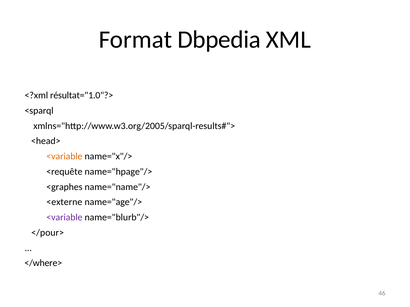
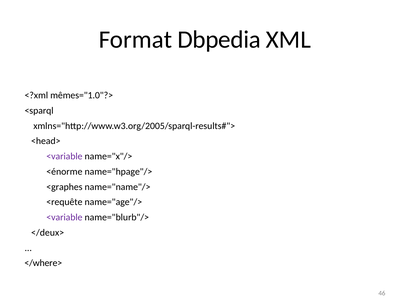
résultat="1.0"?>: résultat="1.0"?> -> mêmes="1.0"?> (82, 96)
<variable colour: orange -> purple (64, 157)
<requête: <requête -> <énorme (64, 172)
<externe: <externe -> <requête (64, 202)
</pour>: </pour> -> </deux> (48, 233)
